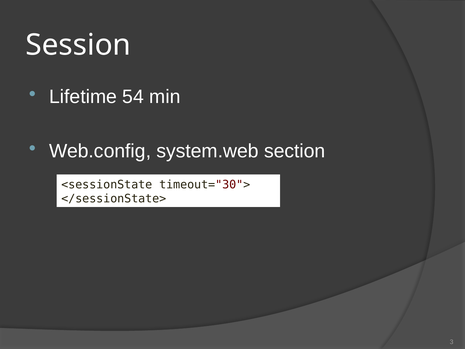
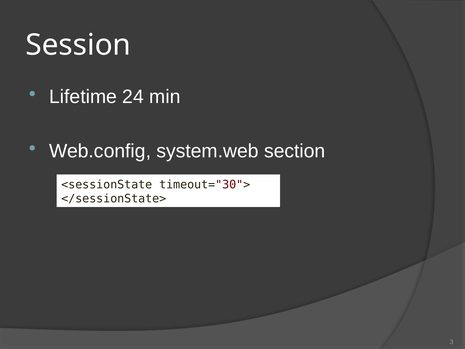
54: 54 -> 24 (133, 97)
